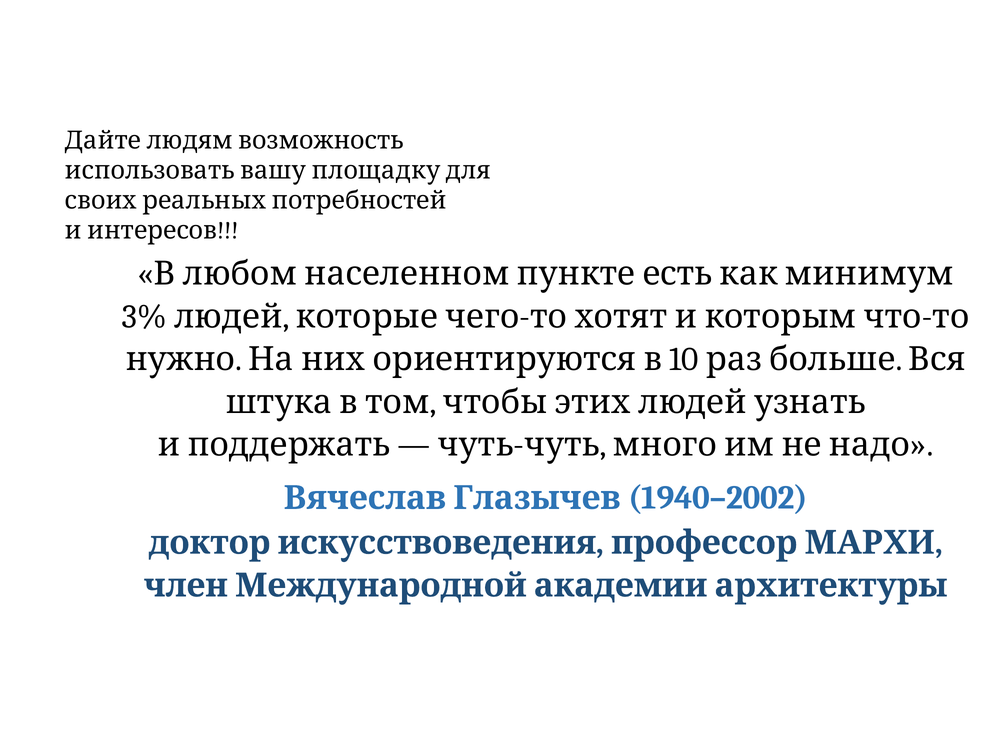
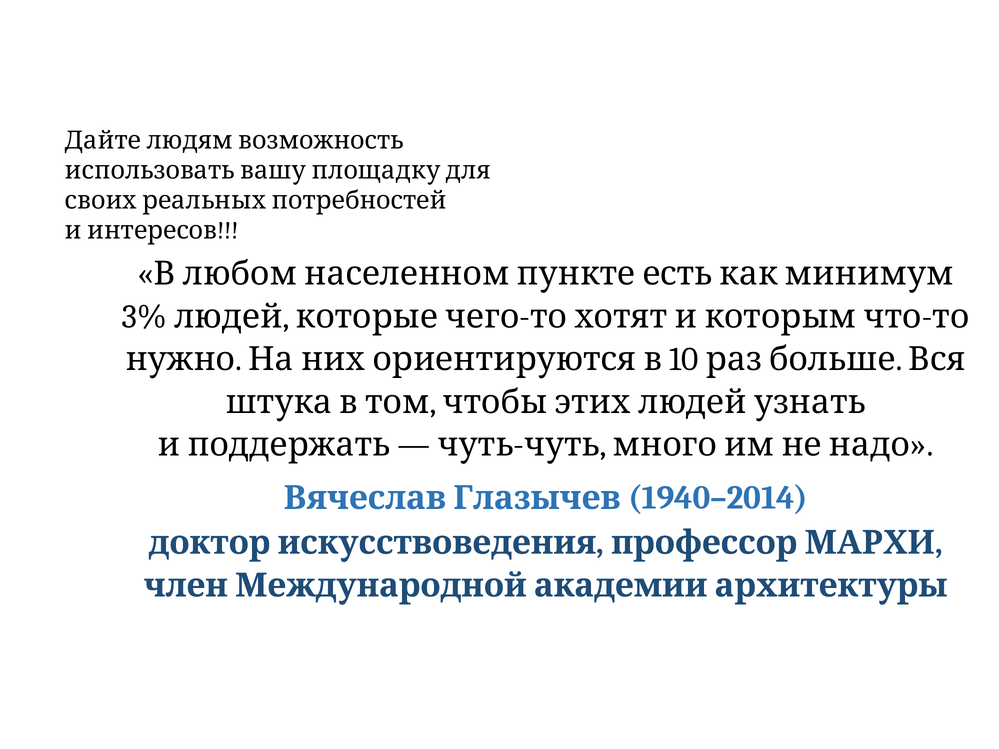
1940–2002: 1940–2002 -> 1940–2014 (718, 498)
